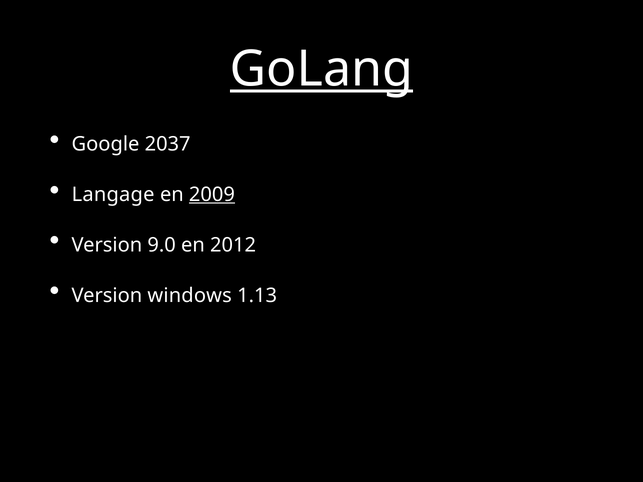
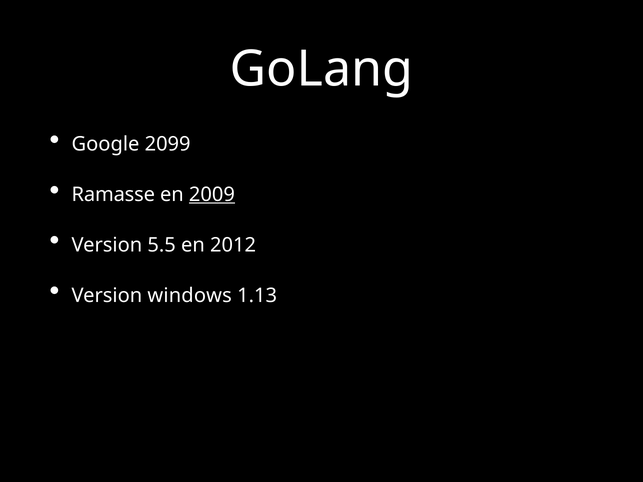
GoLang underline: present -> none (321, 69)
2037: 2037 -> 2099 (168, 144)
Langage: Langage -> Ramasse (113, 195)
9.0: 9.0 -> 5.5 (162, 245)
